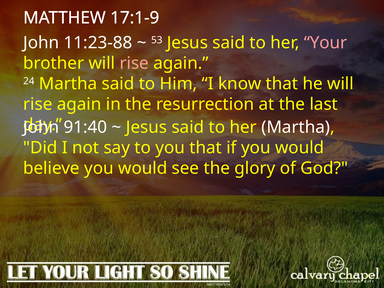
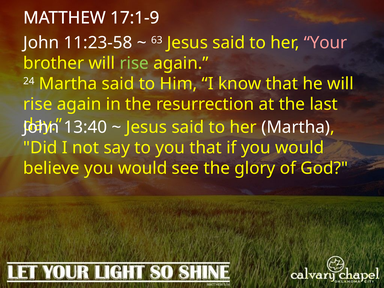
11:23-88: 11:23-88 -> 11:23-58 (98, 43)
53: 53 -> 63 (157, 40)
rise colour: pink -> light green (134, 63)
91:40: 91:40 -> 13:40 (85, 127)
